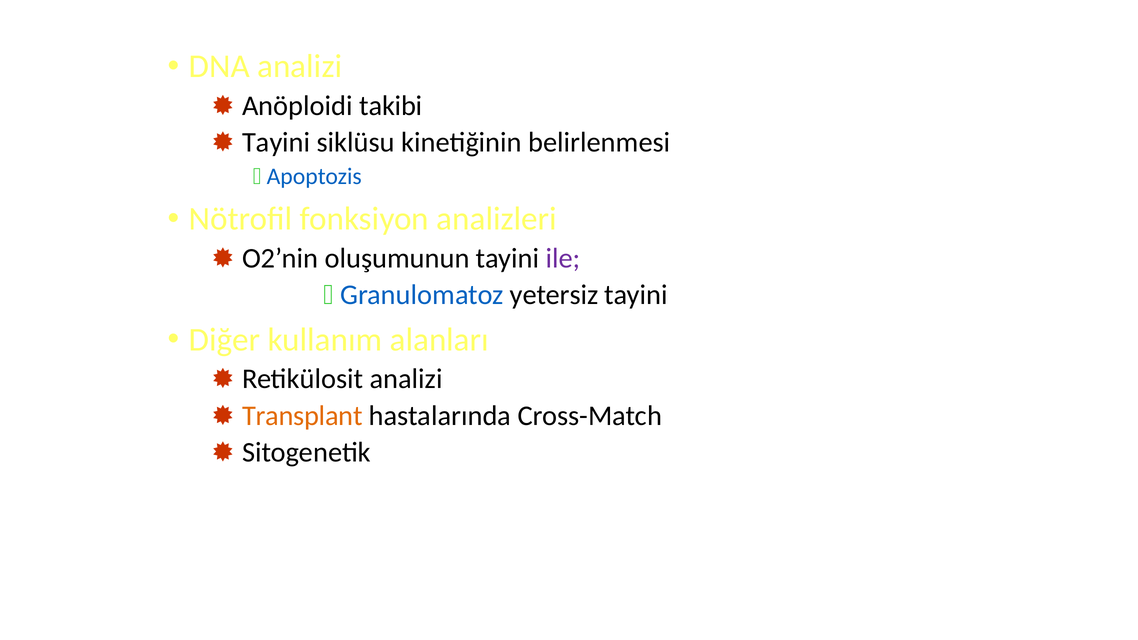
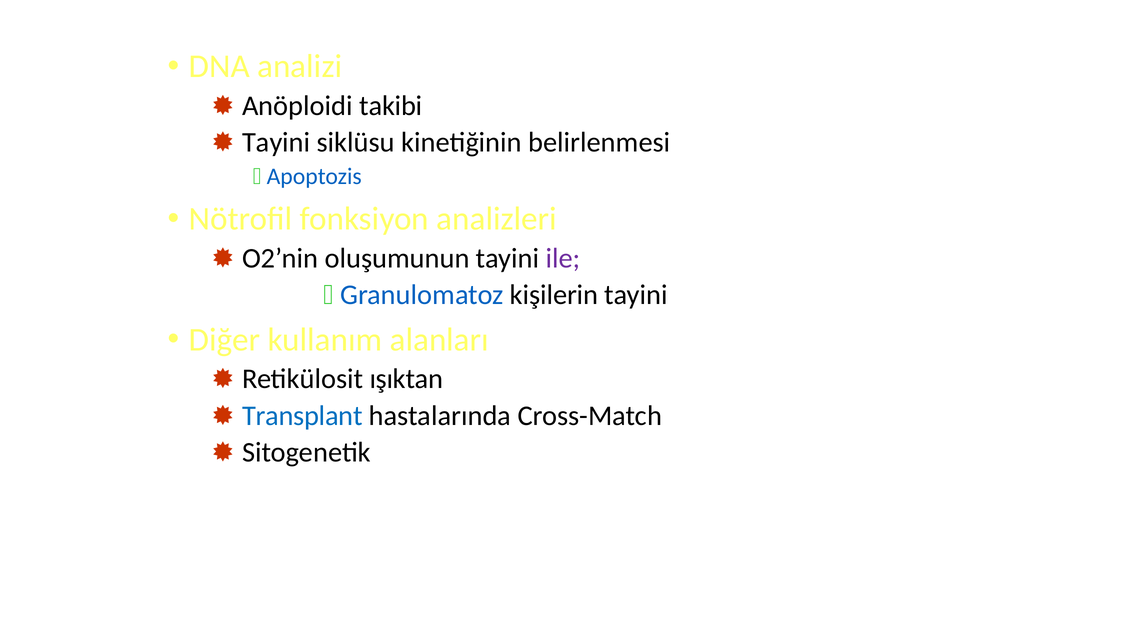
yetersiz: yetersiz -> kişilerin (554, 295)
Retikülosit analizi: analizi -> ışıktan (406, 379)
Transplant colour: orange -> blue (302, 416)
